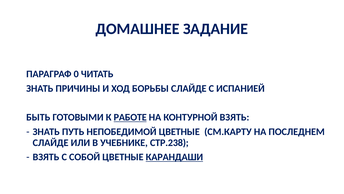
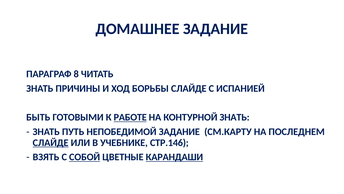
0: 0 -> 8 (76, 74)
КОНТУРНОЙ ВЗЯТЬ: ВЗЯТЬ -> ЗНАТЬ (235, 117)
НЕПОБЕДИМОЙ ЦВЕТНЫЕ: ЦВЕТНЫЕ -> ЗАДАНИЕ (179, 131)
СЛАЙДЕ underline: none -> present (51, 142)
СТР.238: СТР.238 -> СТР.146 (169, 142)
СОБОЙ underline: none -> present (85, 157)
